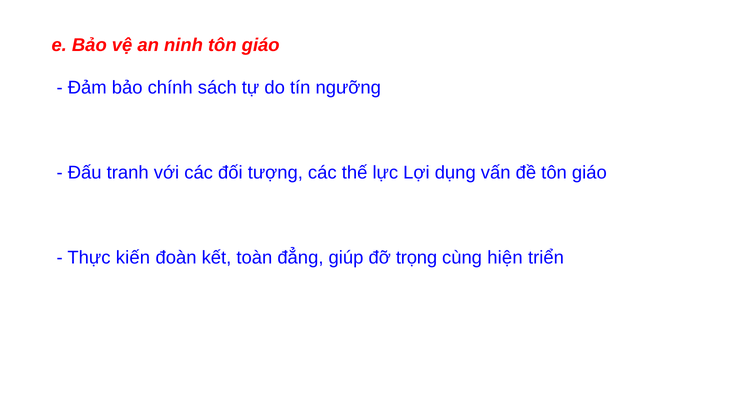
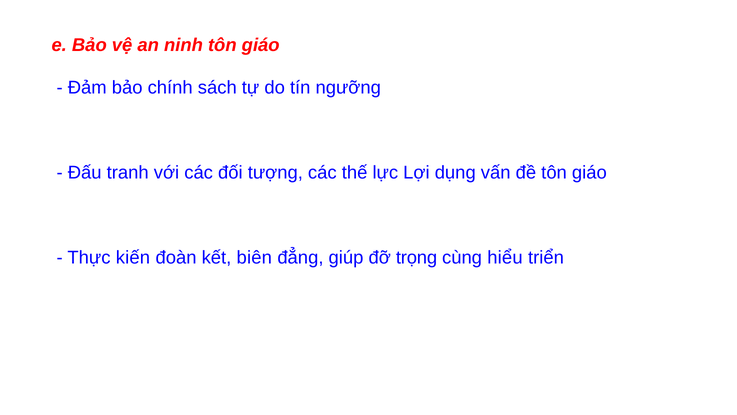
toàn: toàn -> biên (254, 257)
hiện: hiện -> hiểu (505, 257)
